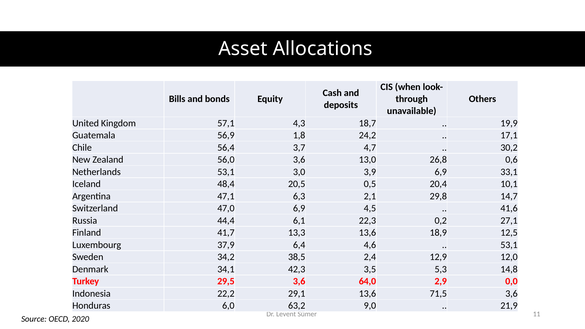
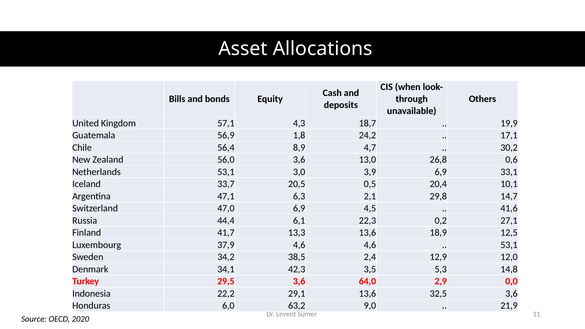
3,7: 3,7 -> 8,9 (299, 148)
48,4: 48,4 -> 33,7 (226, 184)
37,9 6,4: 6,4 -> 4,6 (299, 245)
71,5: 71,5 -> 32,5 (438, 294)
